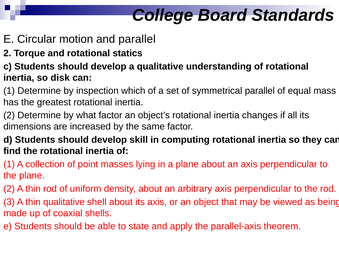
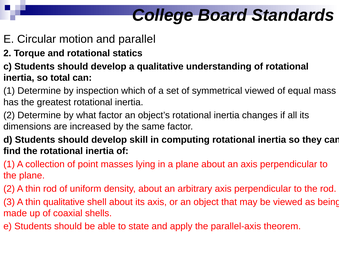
disk: disk -> total (60, 78)
symmetrical parallel: parallel -> viewed (260, 91)
